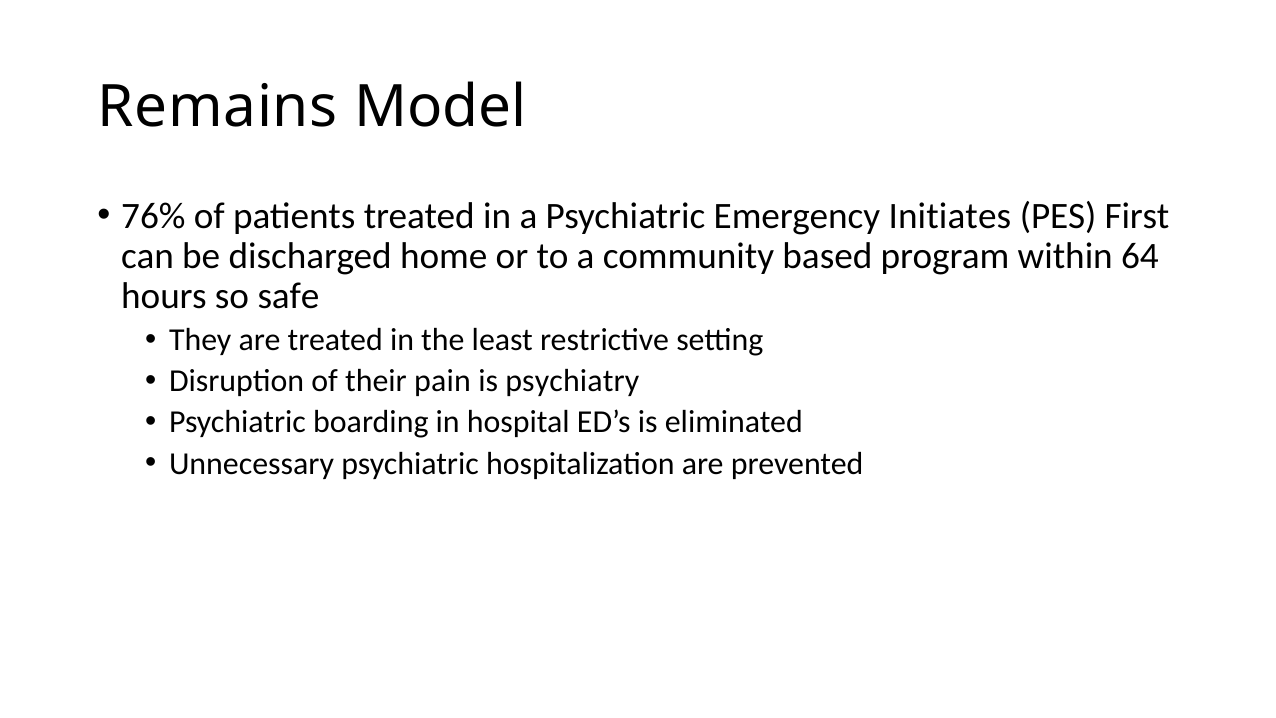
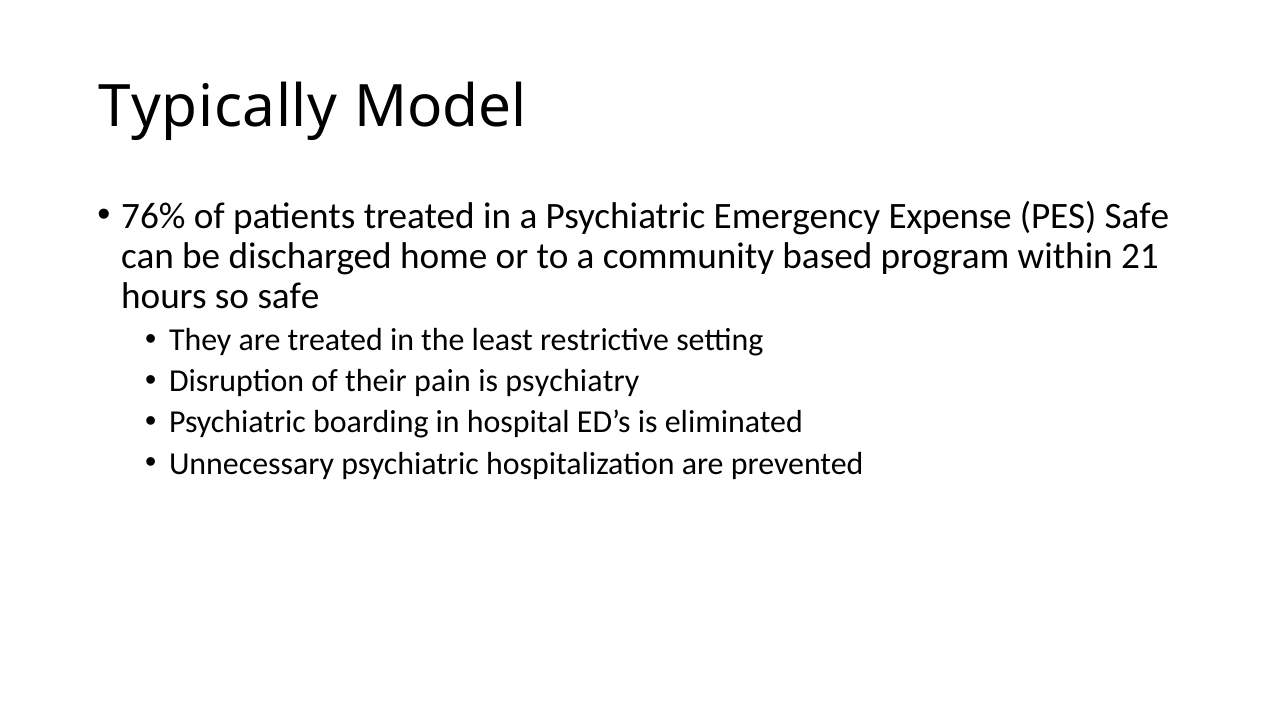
Remains: Remains -> Typically (218, 107)
Initiates: Initiates -> Expense (950, 216)
PES First: First -> Safe (1137, 216)
64: 64 -> 21 (1140, 256)
